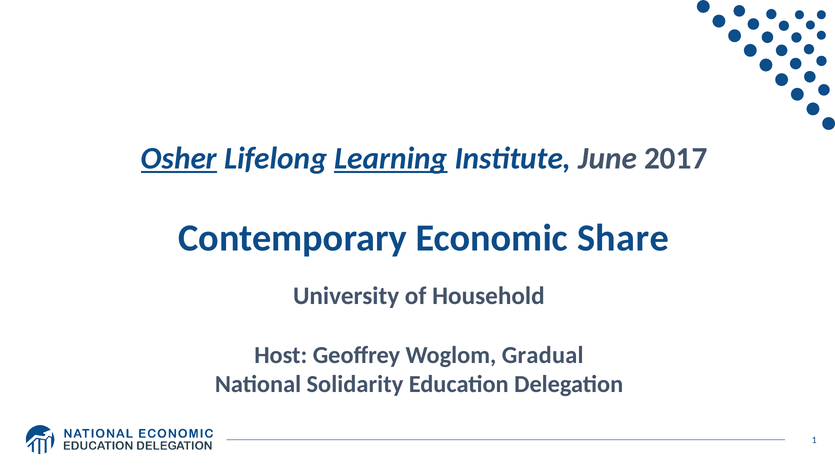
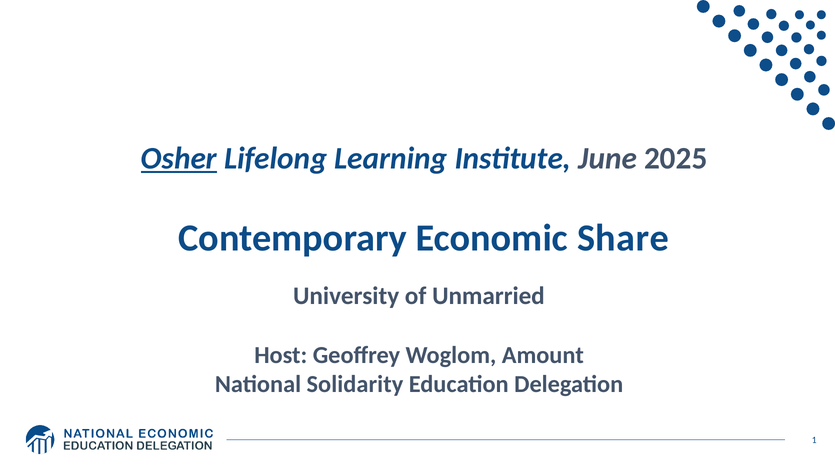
Learning underline: present -> none (391, 158)
2017: 2017 -> 2025 (676, 158)
Household: Household -> Unmarried (488, 296)
Gradual: Gradual -> Amount (543, 355)
